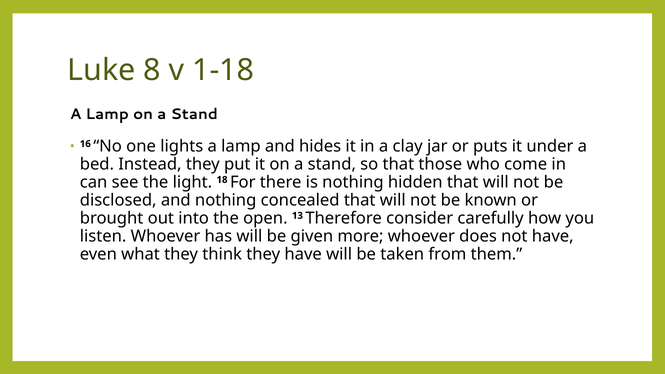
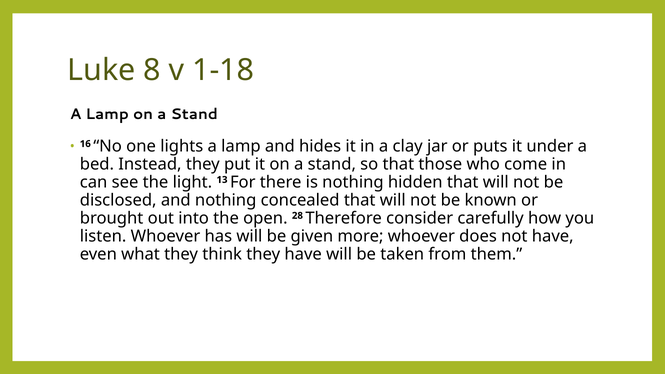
18: 18 -> 13 (222, 180)
13: 13 -> 28 (297, 216)
